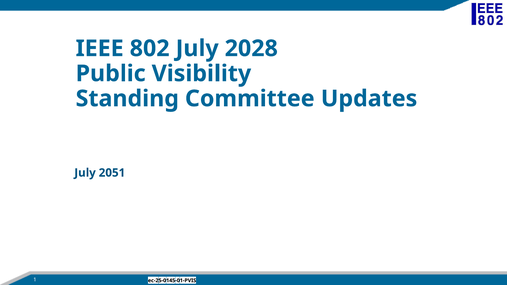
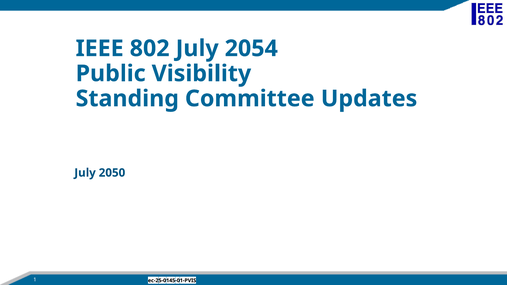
2028: 2028 -> 2054 (251, 49)
2051: 2051 -> 2050 (112, 173)
